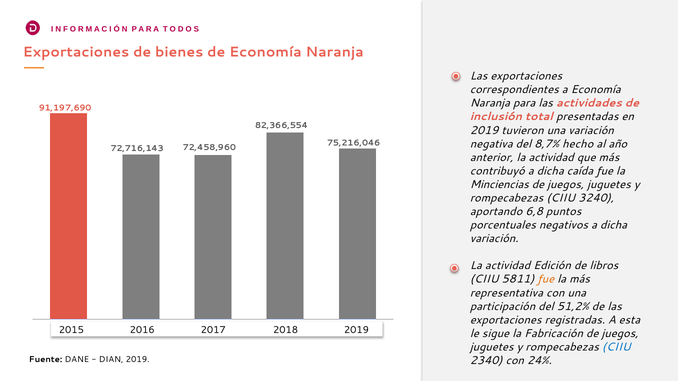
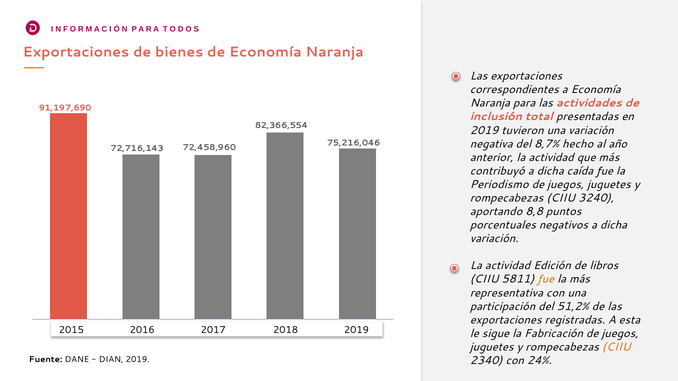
Minciencias: Minciencias -> Periodismo (499, 185)
6,8: 6,8 -> 8,8 (534, 212)
CIIU colour: blue -> orange (616, 347)
